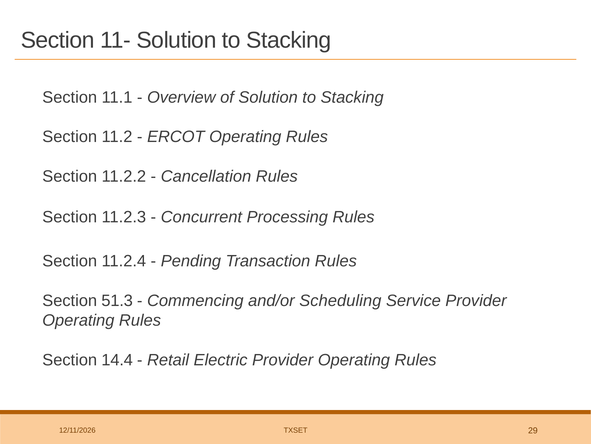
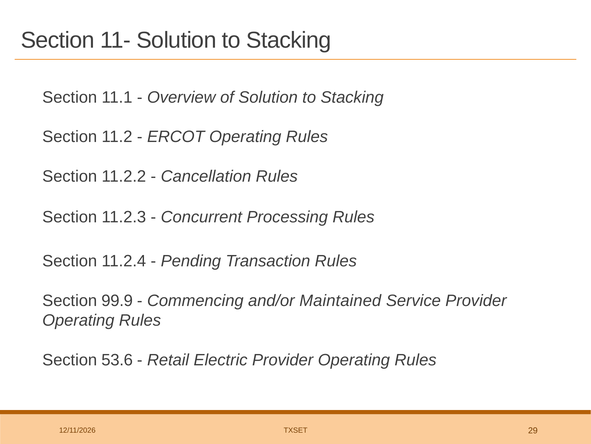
51.3: 51.3 -> 99.9 (117, 300)
Scheduling: Scheduling -> Maintained (340, 300)
14.4: 14.4 -> 53.6 (117, 359)
